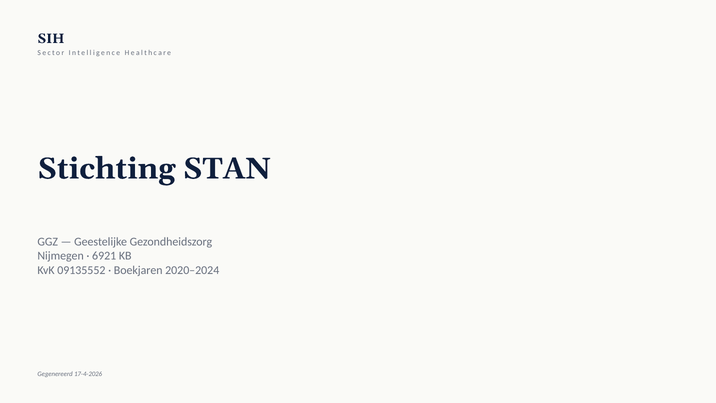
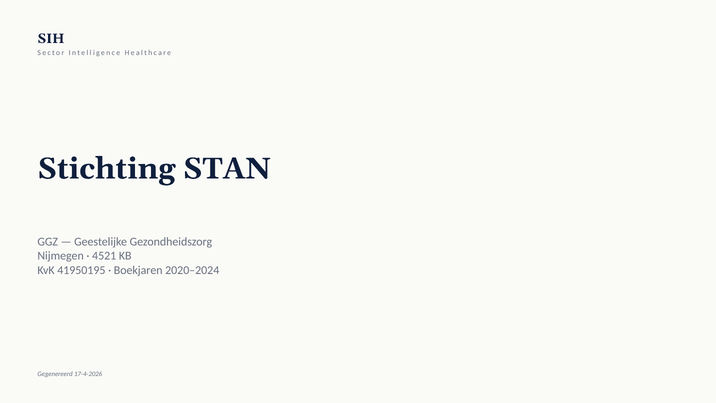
6921: 6921 -> 4521 (104, 256)
09135552: 09135552 -> 41950195 (81, 270)
